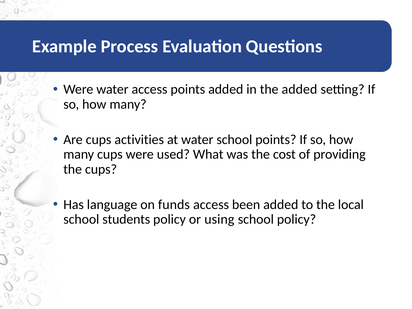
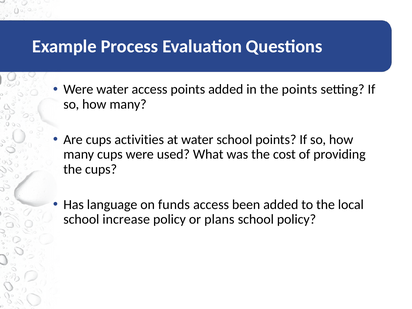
the added: added -> points (299, 89)
students: students -> increase (126, 219)
using: using -> plans (219, 219)
